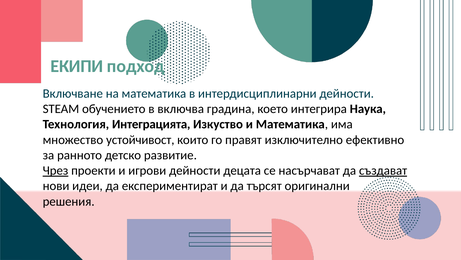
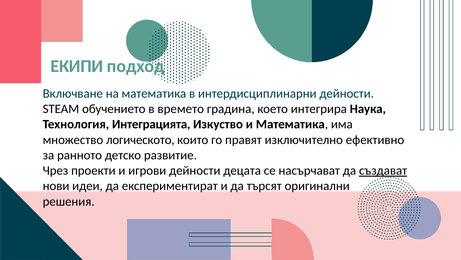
включва: включва -> времето (181, 109)
устойчивост: устойчивост -> логическото (140, 139)
Чрез underline: present -> none (55, 170)
